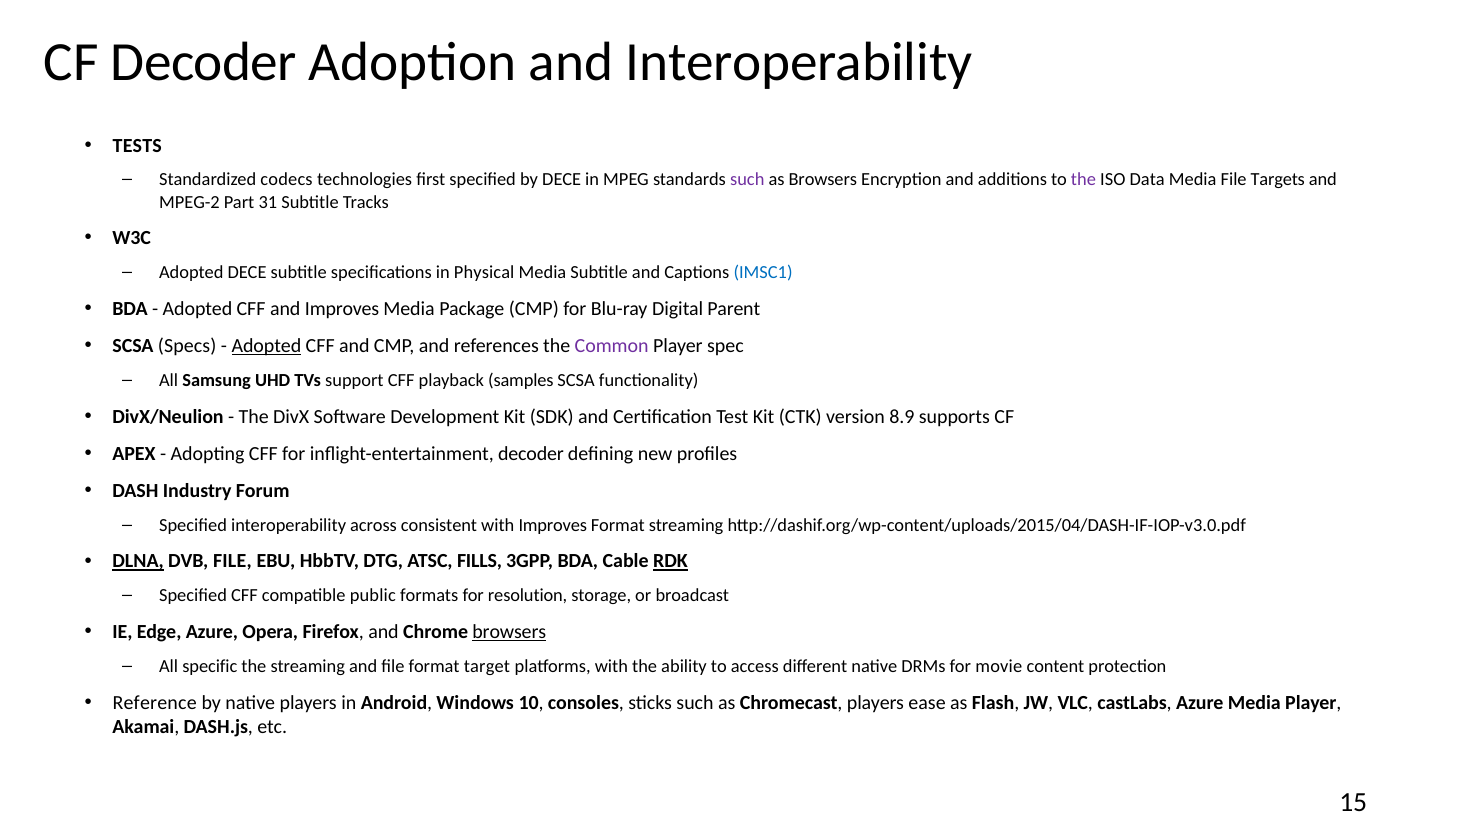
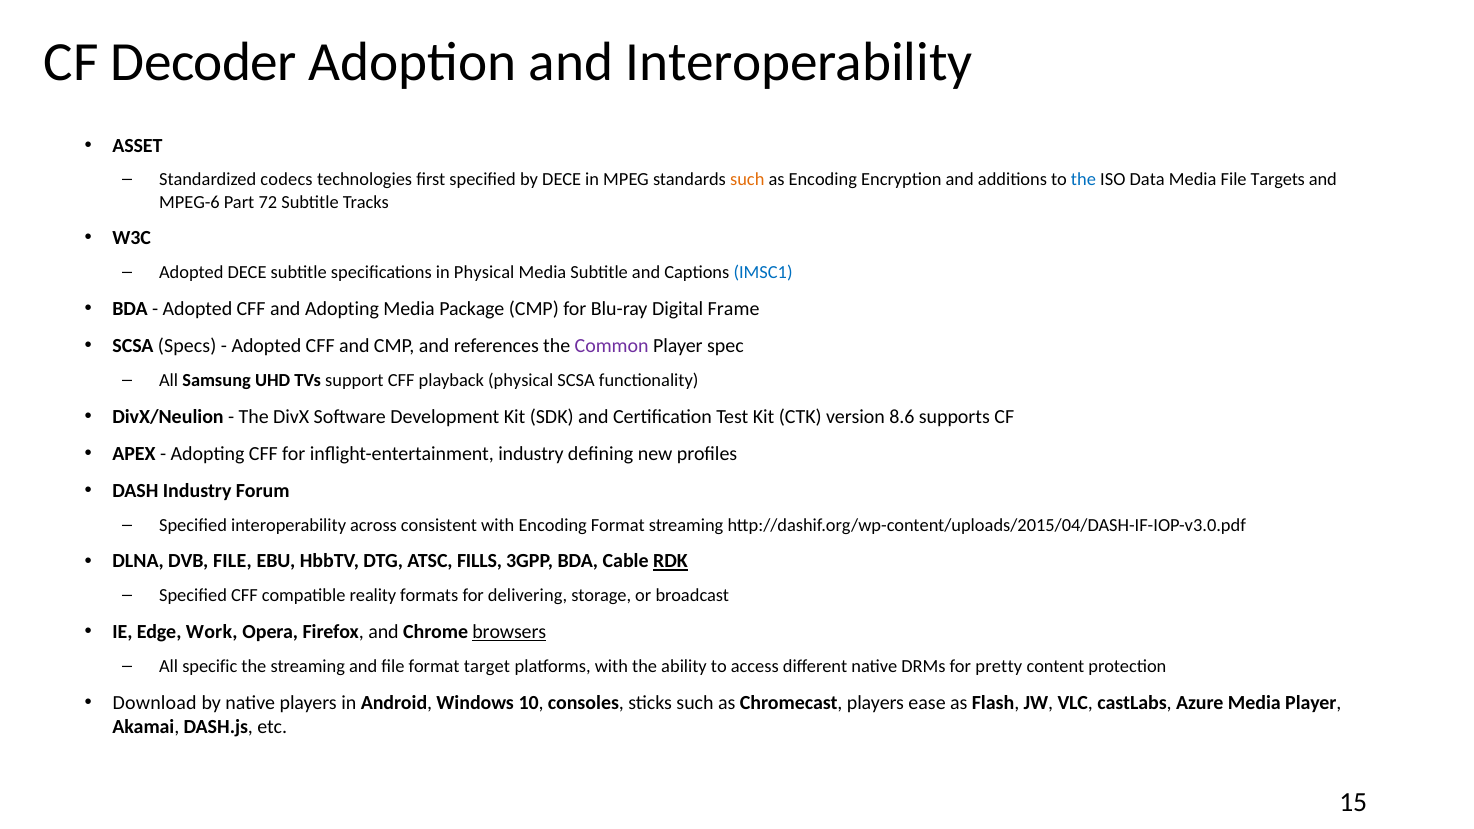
TESTS: TESTS -> ASSET (137, 146)
such colour: purple -> orange (747, 180)
as Browsers: Browsers -> Encoding (823, 180)
the colour: purple -> blue (1083, 180)
MPEG-2: MPEG-2 -> MPEG-6 (189, 202)
31: 31 -> 72 (268, 202)
and Improves: Improves -> Adopting (342, 309)
Parent: Parent -> Frame (734, 309)
Adopted underline: present -> none (266, 346)
playback samples: samples -> physical (521, 380)
8.9: 8.9 -> 8.6 (902, 417)
inflight-entertainment decoder: decoder -> industry (531, 454)
with Improves: Improves -> Encoding (553, 525)
DLNA underline: present -> none (138, 561)
public: public -> reality (373, 596)
resolution: resolution -> delivering (528, 596)
Edge Azure: Azure -> Work (212, 632)
movie: movie -> pretty (999, 666)
Reference: Reference -> Download (155, 703)
